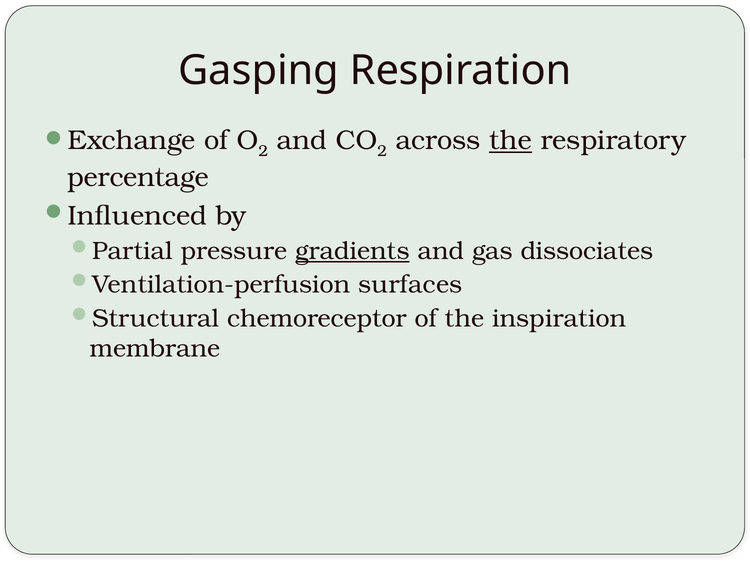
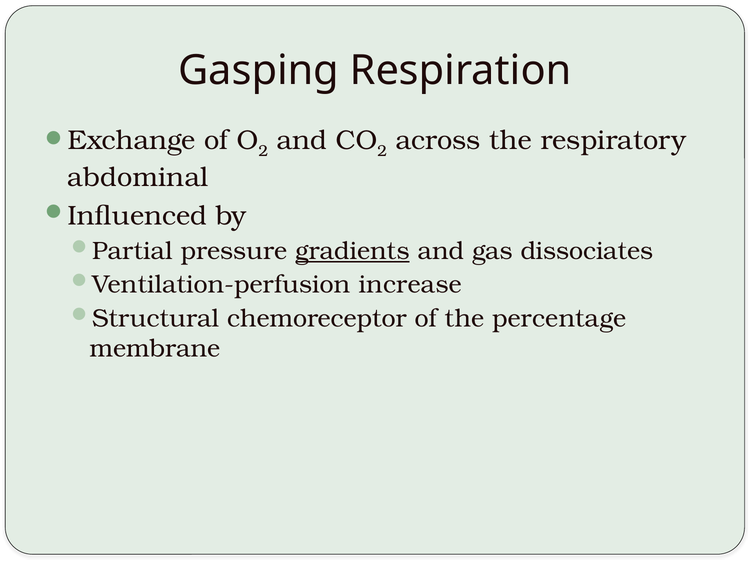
the underline: present -> none (511, 141)
percentage: percentage -> abdominal (138, 178)
surfaces: surfaces -> increase (410, 285)
inspiration: inspiration -> percentage (559, 319)
